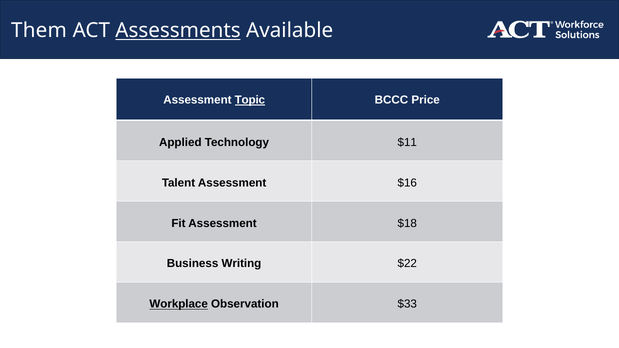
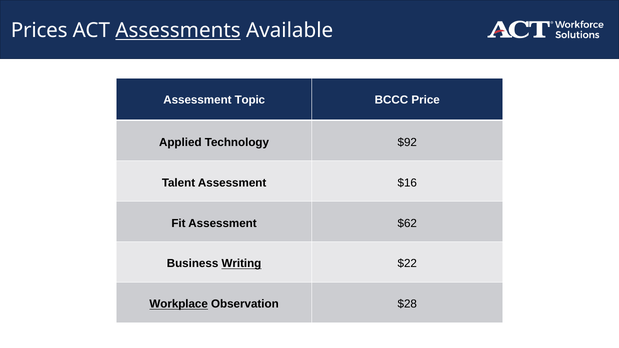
Them: Them -> Prices (39, 31)
Topic underline: present -> none (250, 100)
$11: $11 -> $92 (407, 142)
$18: $18 -> $62 (407, 223)
Writing underline: none -> present (241, 264)
$33: $33 -> $28 (407, 304)
